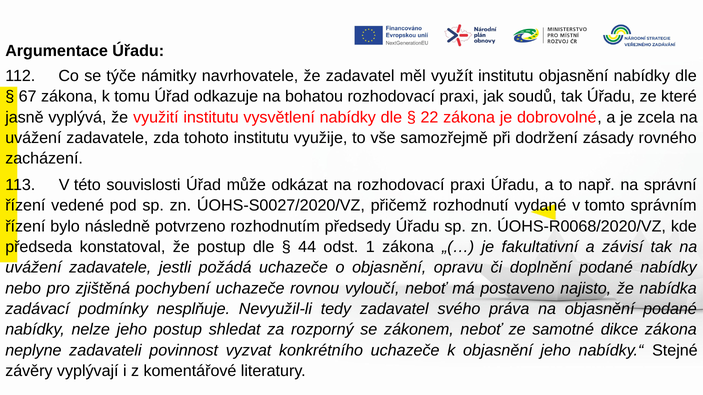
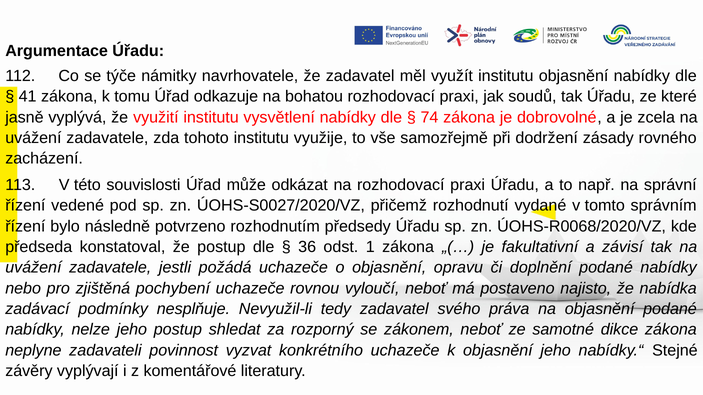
67: 67 -> 41 (28, 97)
22: 22 -> 74 (429, 117)
44: 44 -> 36 (307, 247)
